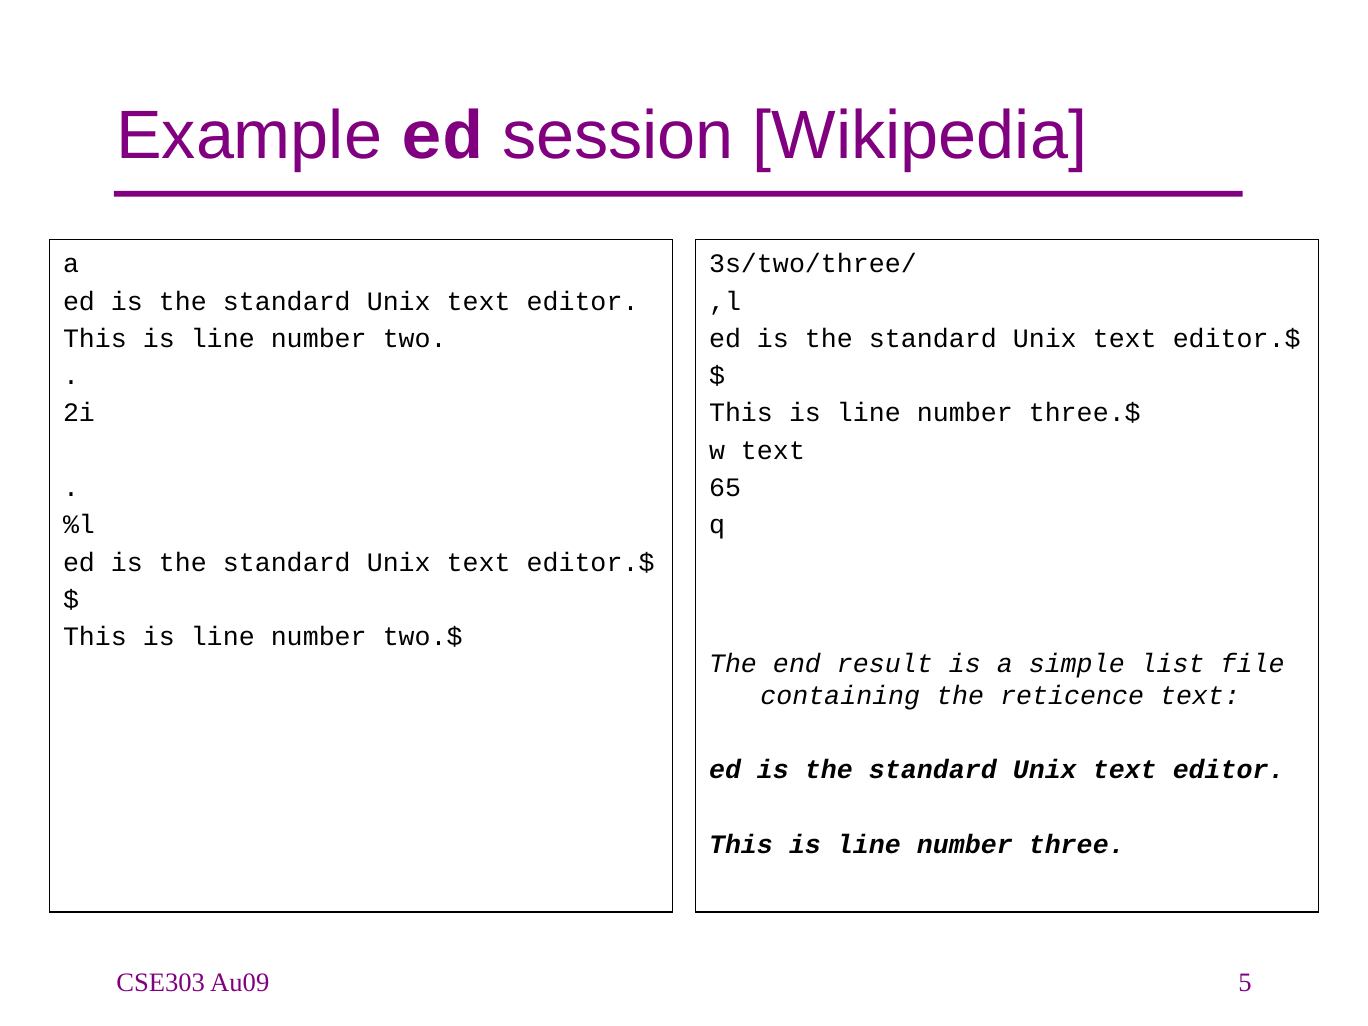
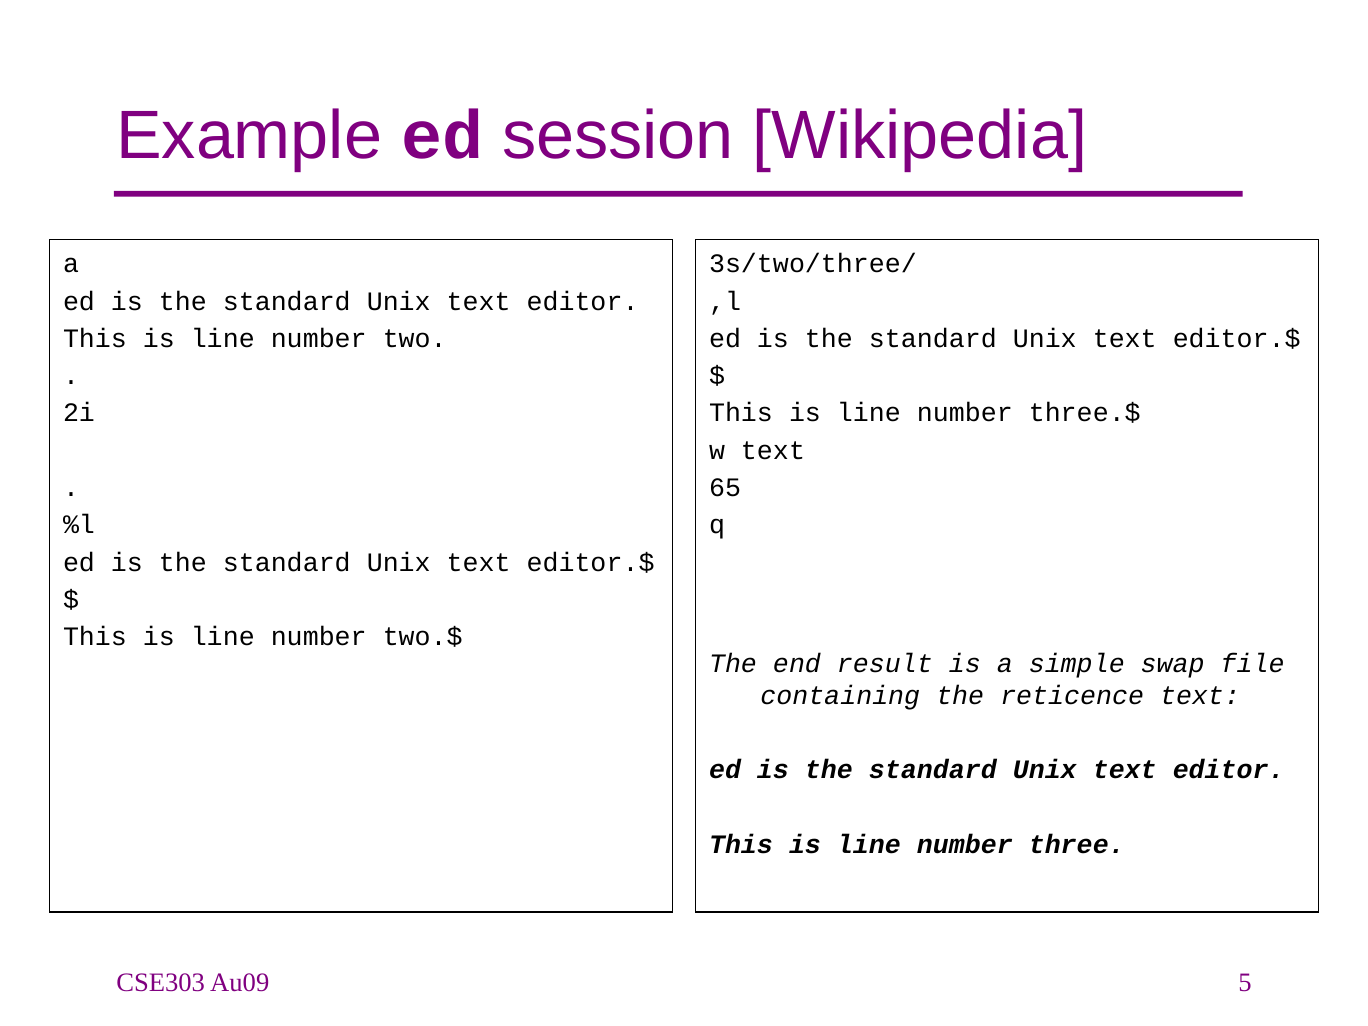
list: list -> swap (1173, 663)
